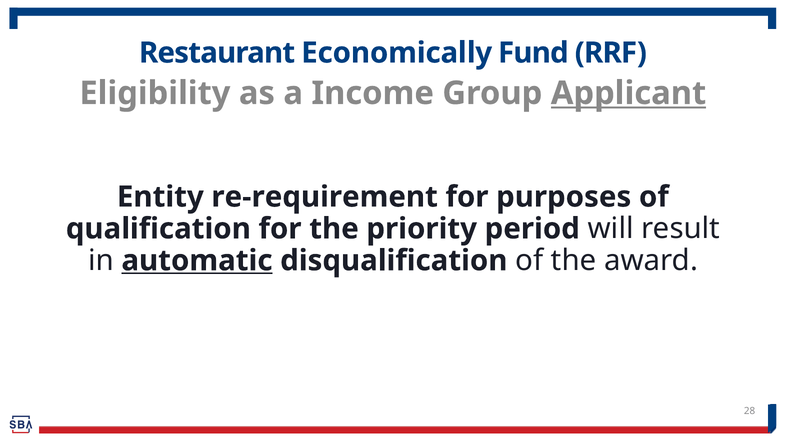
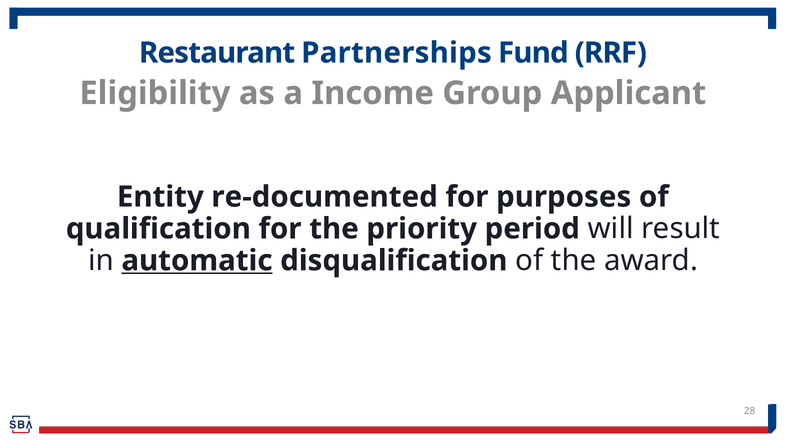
Economically: Economically -> Partnerships (396, 53)
Applicant underline: present -> none (629, 93)
re-requirement: re-requirement -> re-documented (325, 197)
